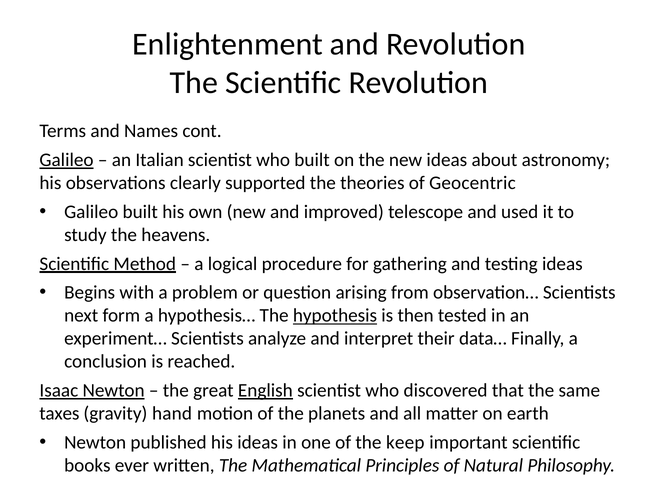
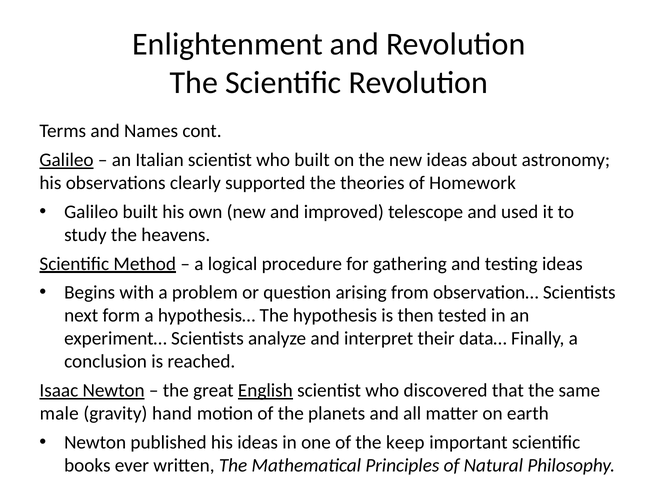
Geocentric: Geocentric -> Homework (472, 183)
hypothesis underline: present -> none (335, 316)
taxes: taxes -> male (59, 414)
